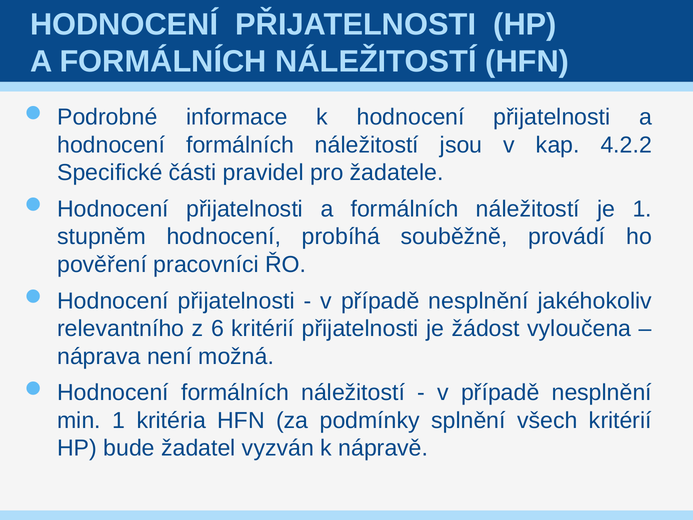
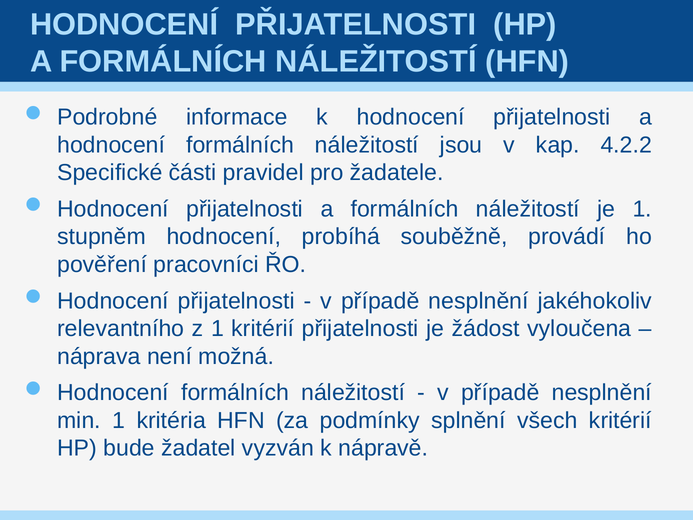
z 6: 6 -> 1 (217, 328)
